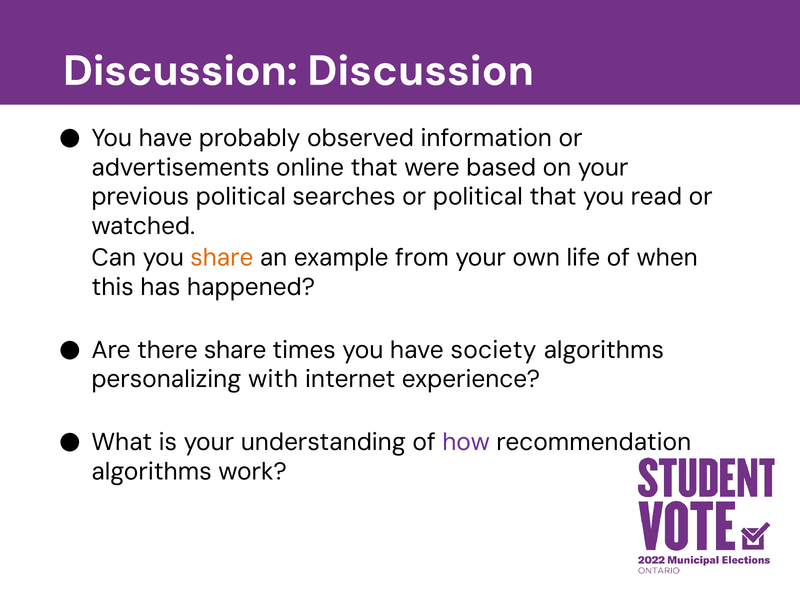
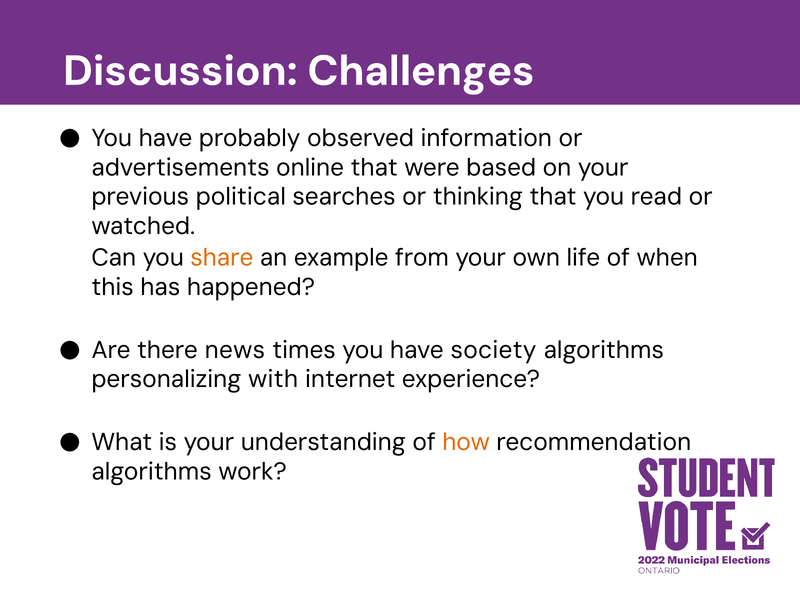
Discussion Discussion: Discussion -> Challenges (421, 71)
or political: political -> thinking (478, 197)
there share: share -> news (235, 350)
how colour: purple -> orange (466, 442)
